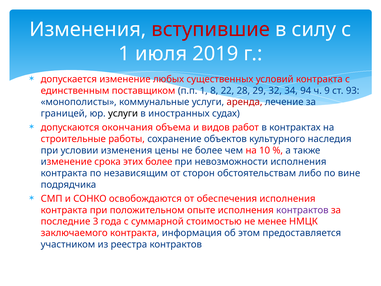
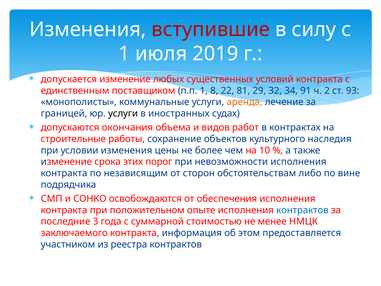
28: 28 -> 81 (243, 91)
94: 94 -> 91 (306, 91)
9: 9 -> 2 (327, 91)
аренда colour: red -> orange (245, 102)
этих более: более -> порог (159, 162)
контрактов colour: purple -> blue (302, 210)
